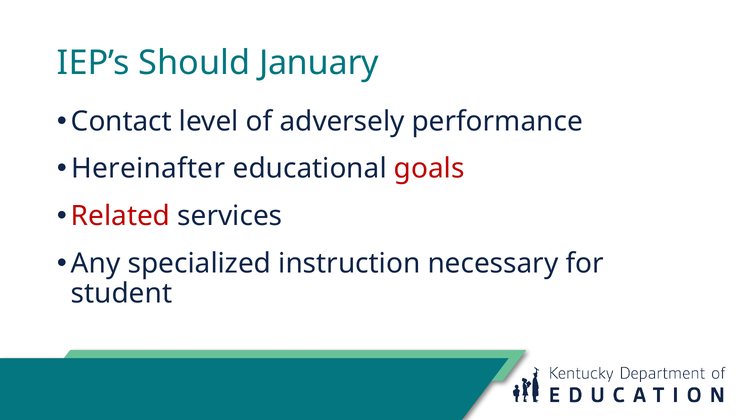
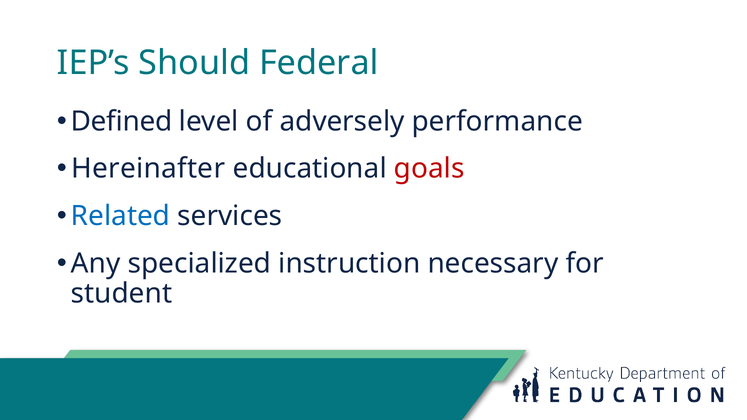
January: January -> Federal (319, 63)
Contact: Contact -> Defined (121, 121)
Related colour: red -> blue (121, 216)
